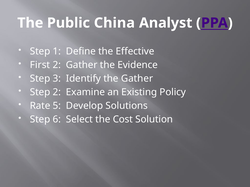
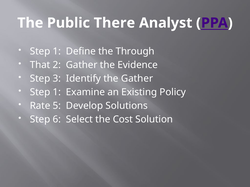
China: China -> There (114, 23)
Effective: Effective -> Through (135, 51)
First: First -> That (40, 65)
2: 2 -> 1 (57, 92)
